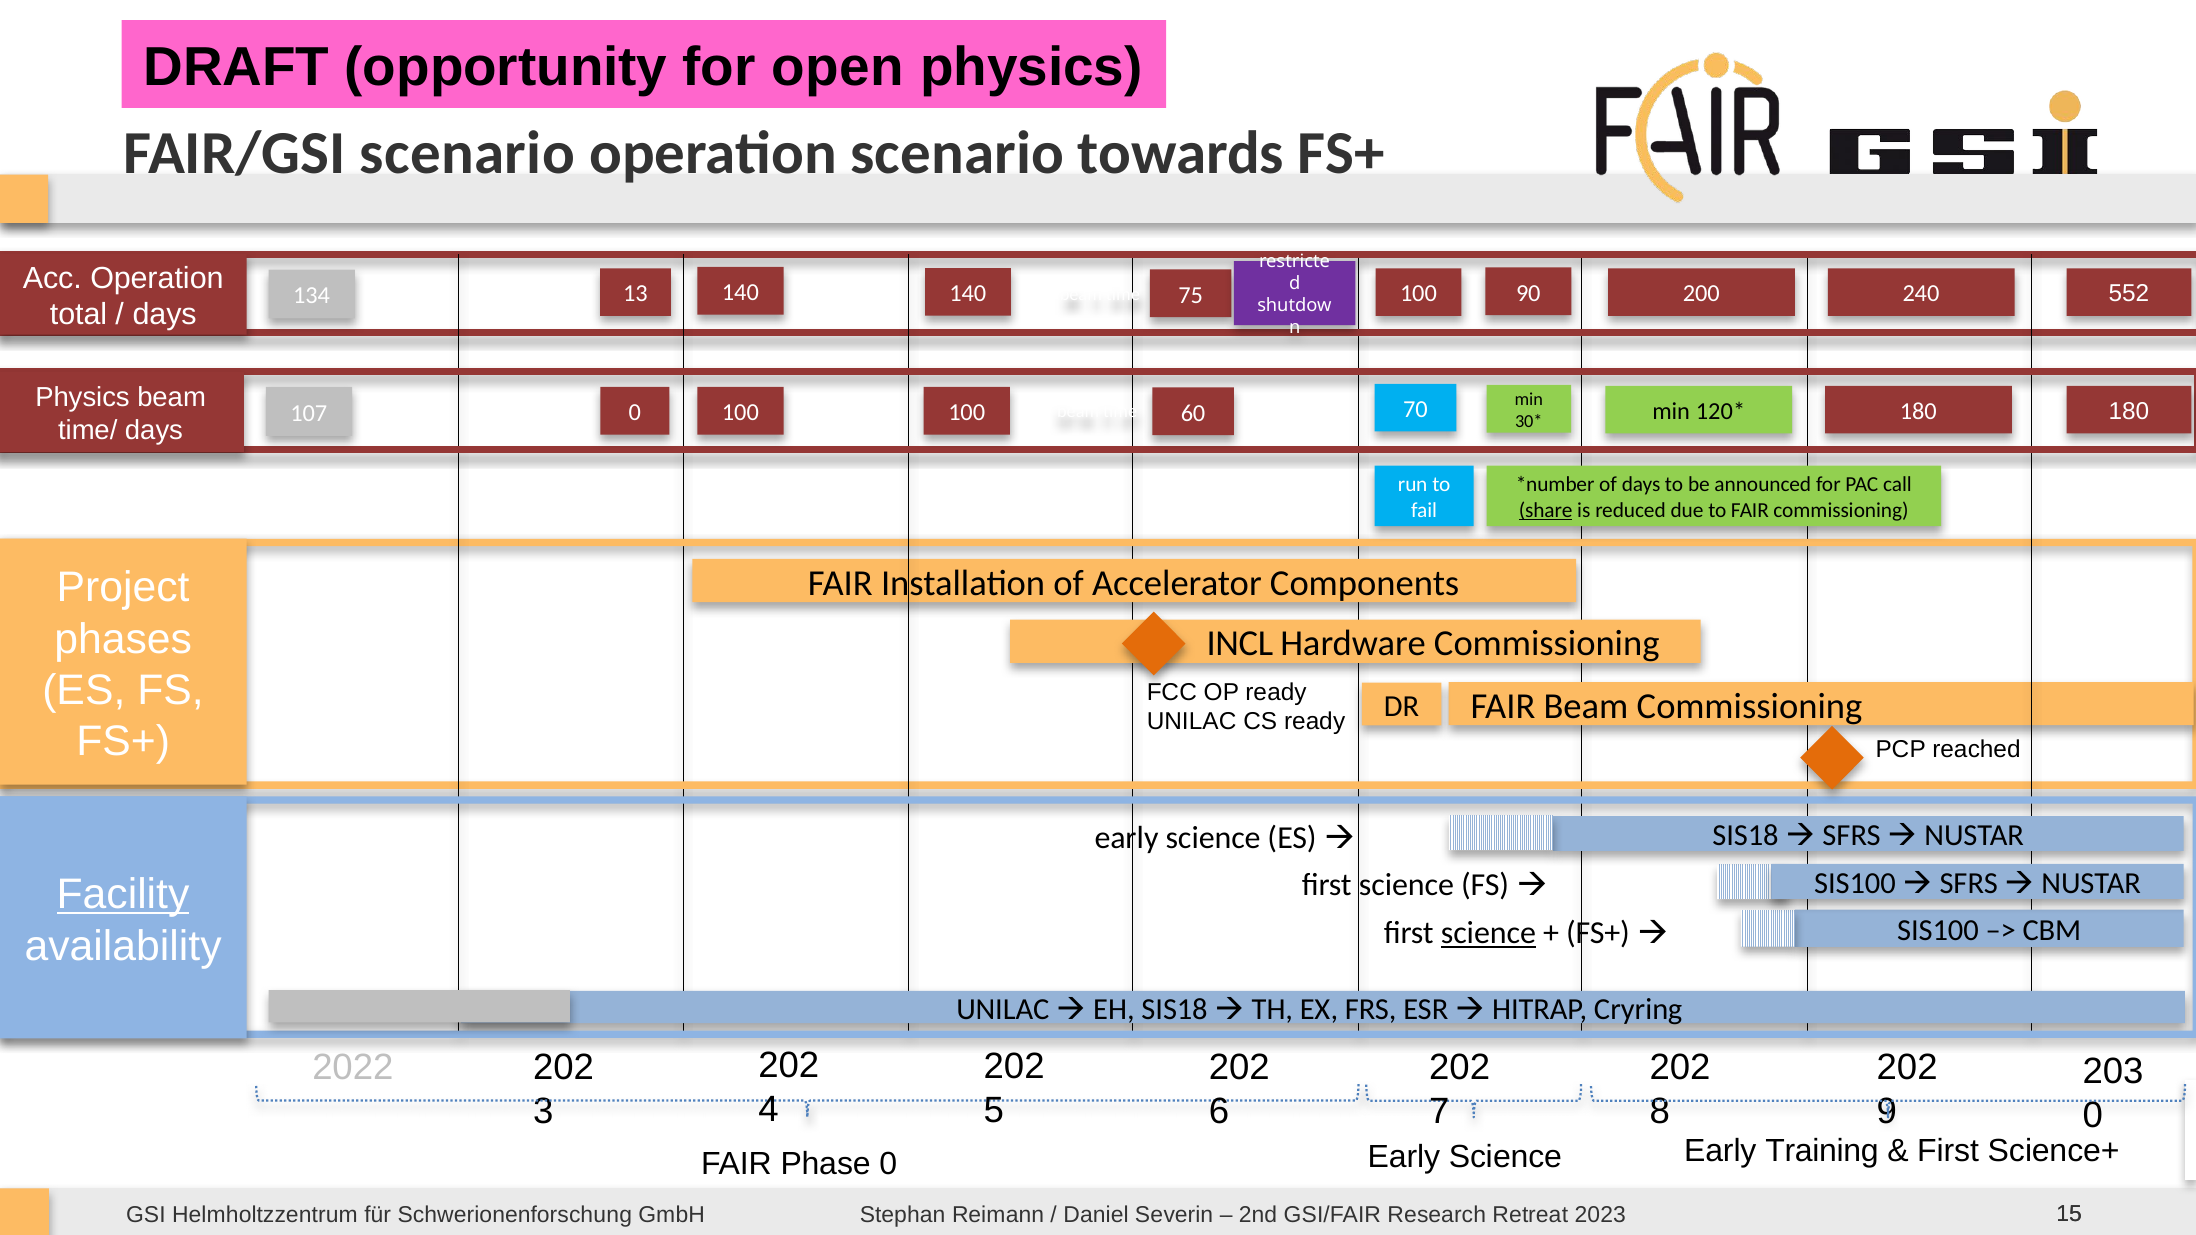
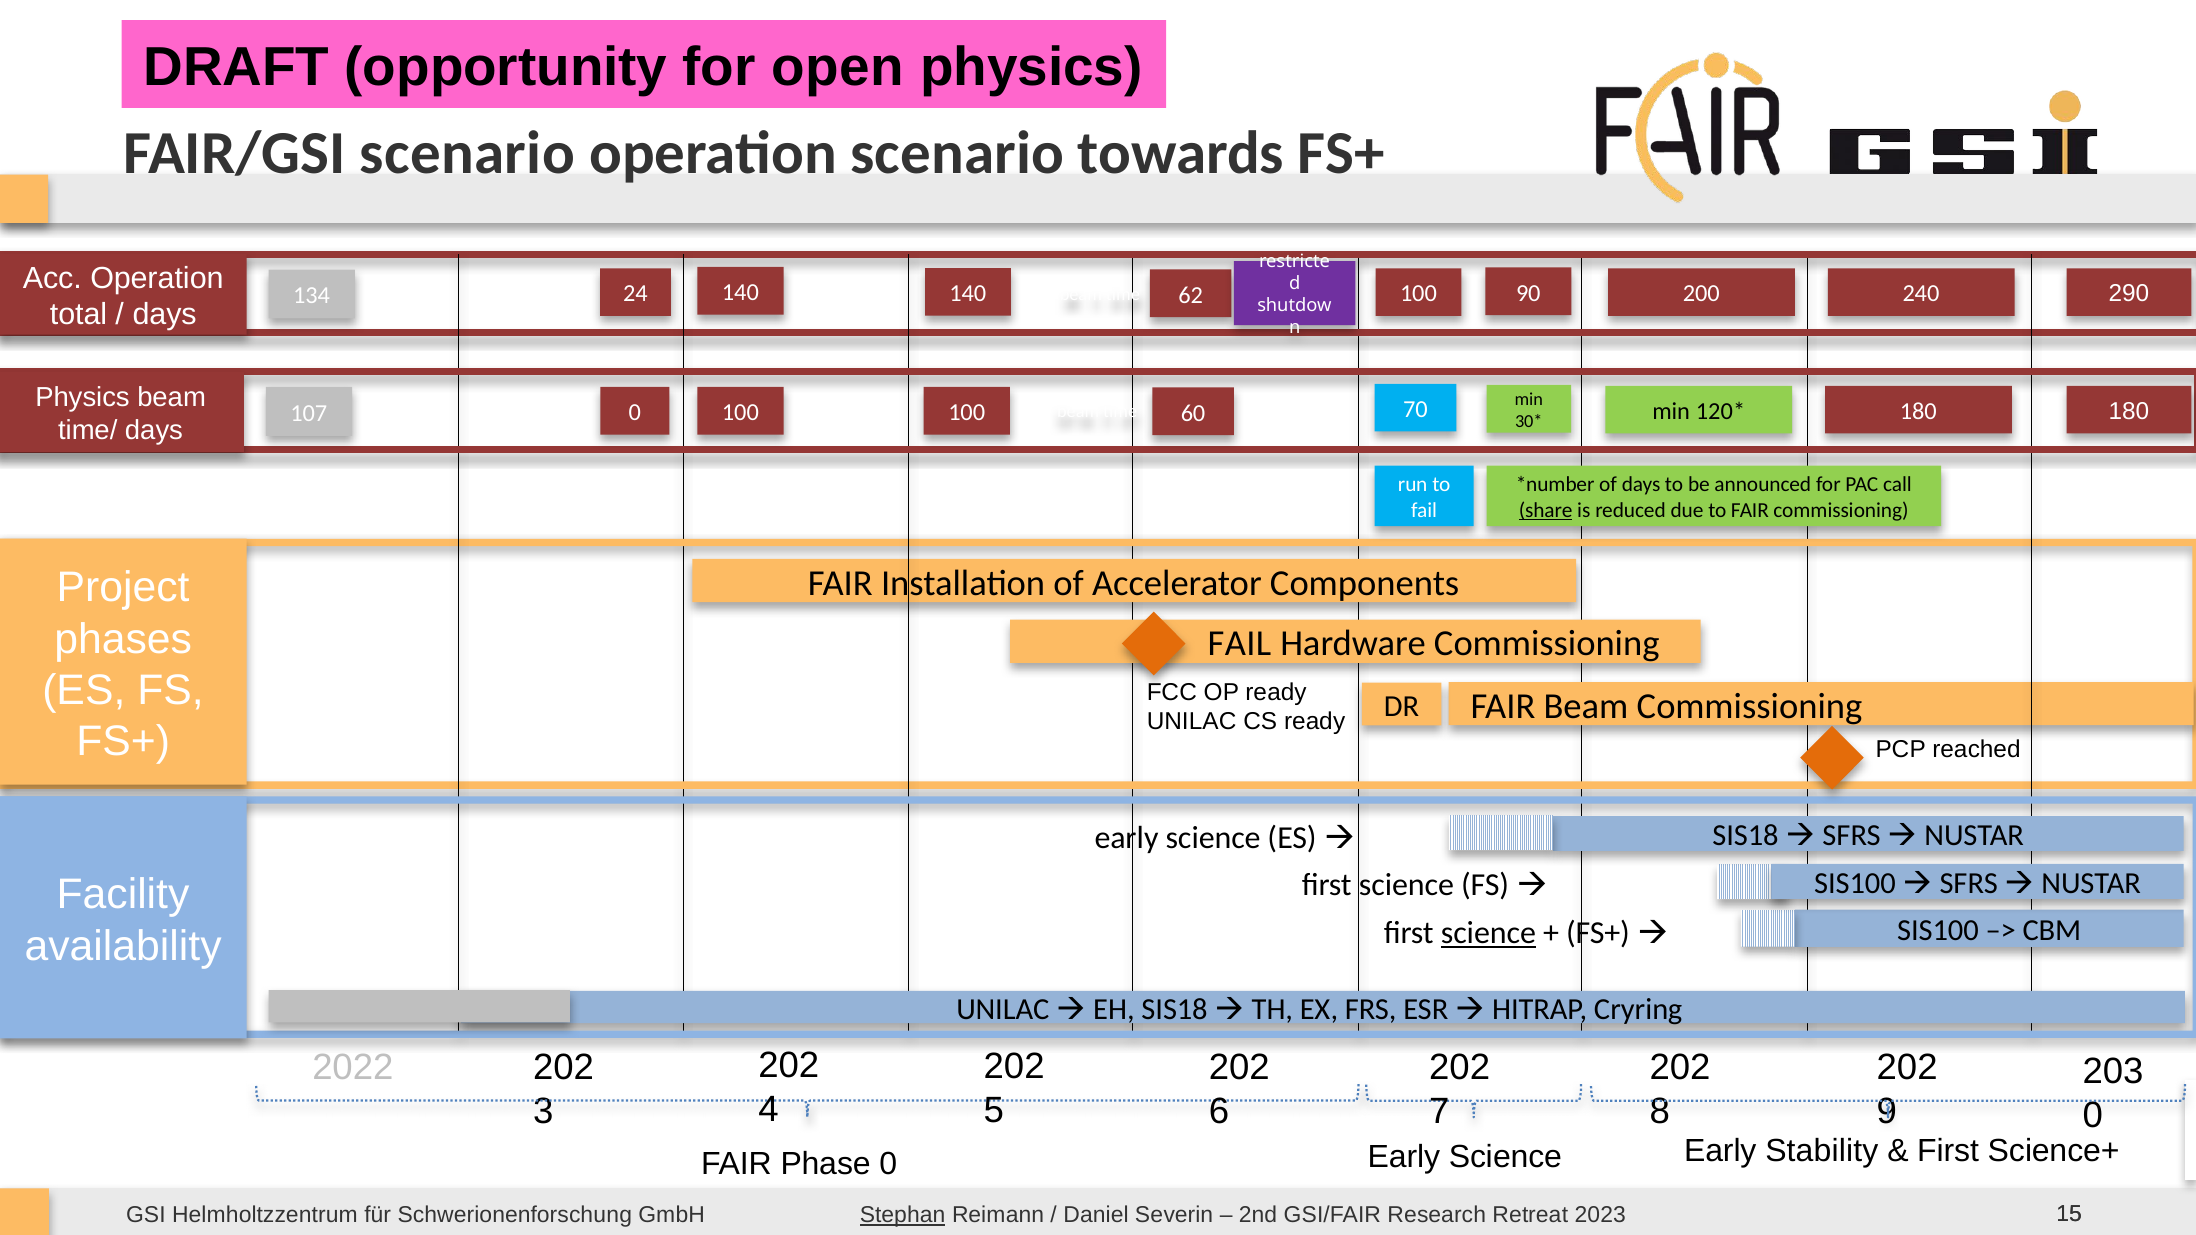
552: 552 -> 290 (2129, 294)
13: 13 -> 24 (635, 294)
75: 75 -> 62 (1191, 295)
INCL: INCL -> FAIL (1239, 644)
Facility underline: present -> none (123, 895)
Training: Training -> Stability (1822, 1151)
Stephan underline: none -> present (903, 1215)
